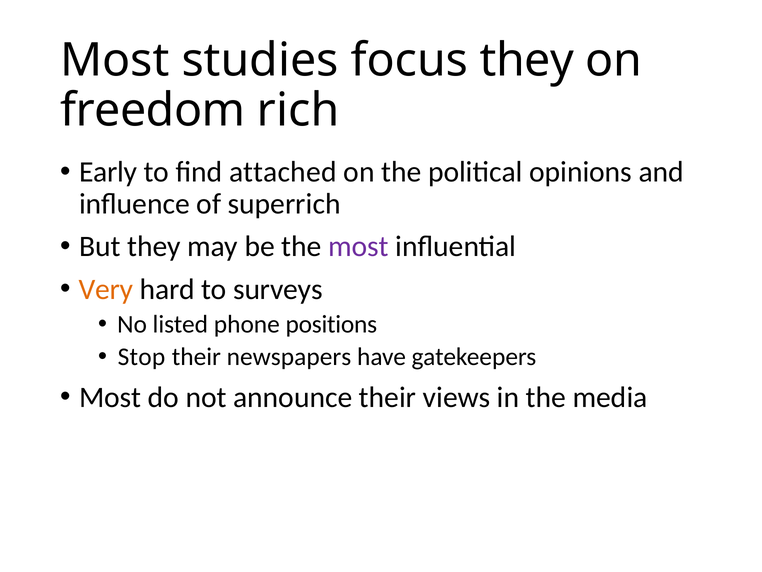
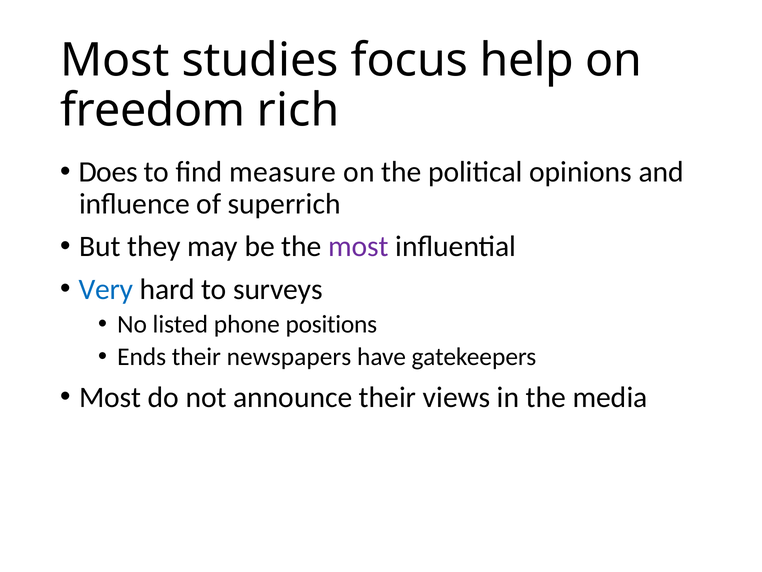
focus they: they -> help (527, 60)
Early: Early -> Does (108, 172)
attached: attached -> measure (283, 172)
Very colour: orange -> blue (106, 289)
Stop: Stop -> Ends (142, 357)
